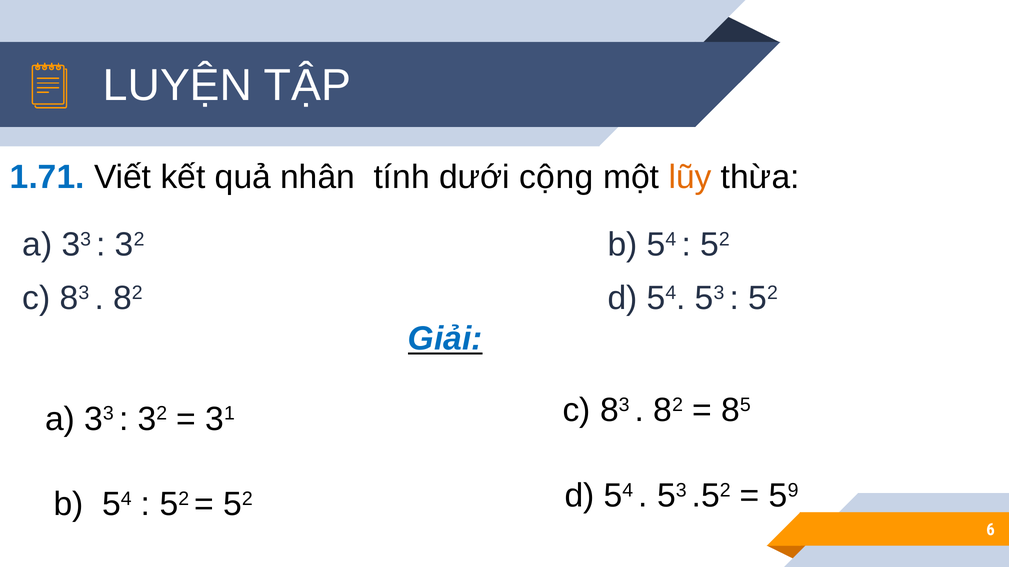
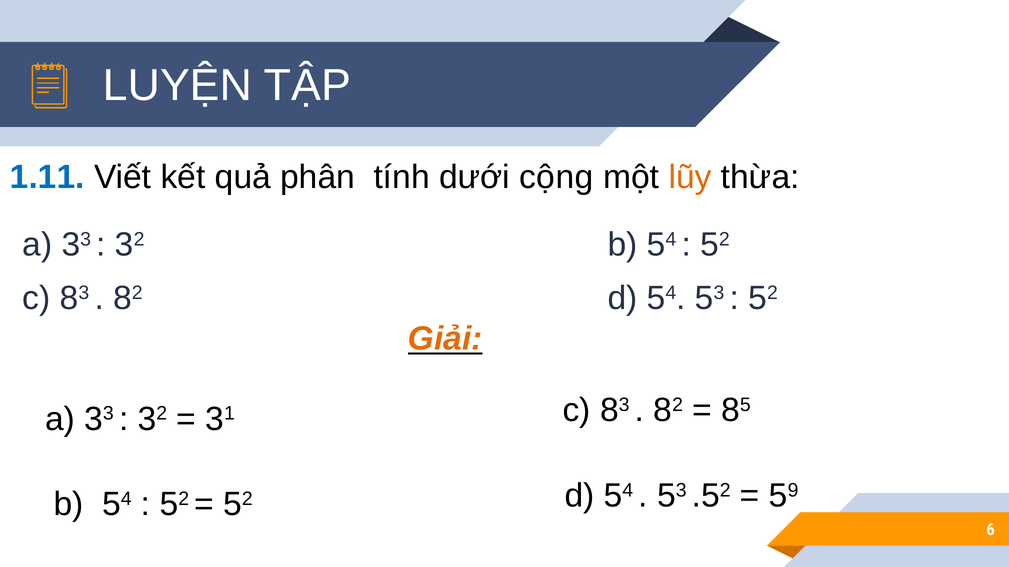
1.71: 1.71 -> 1.11 (47, 177)
nhân: nhân -> phân (318, 177)
Giải colour: blue -> orange (445, 339)
